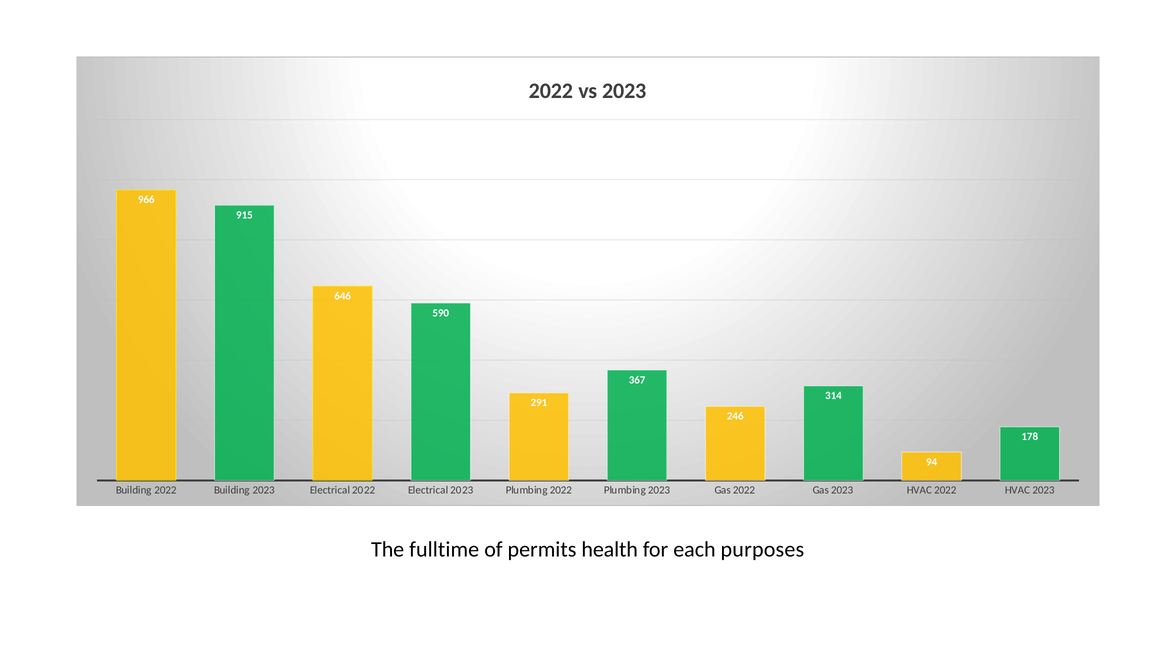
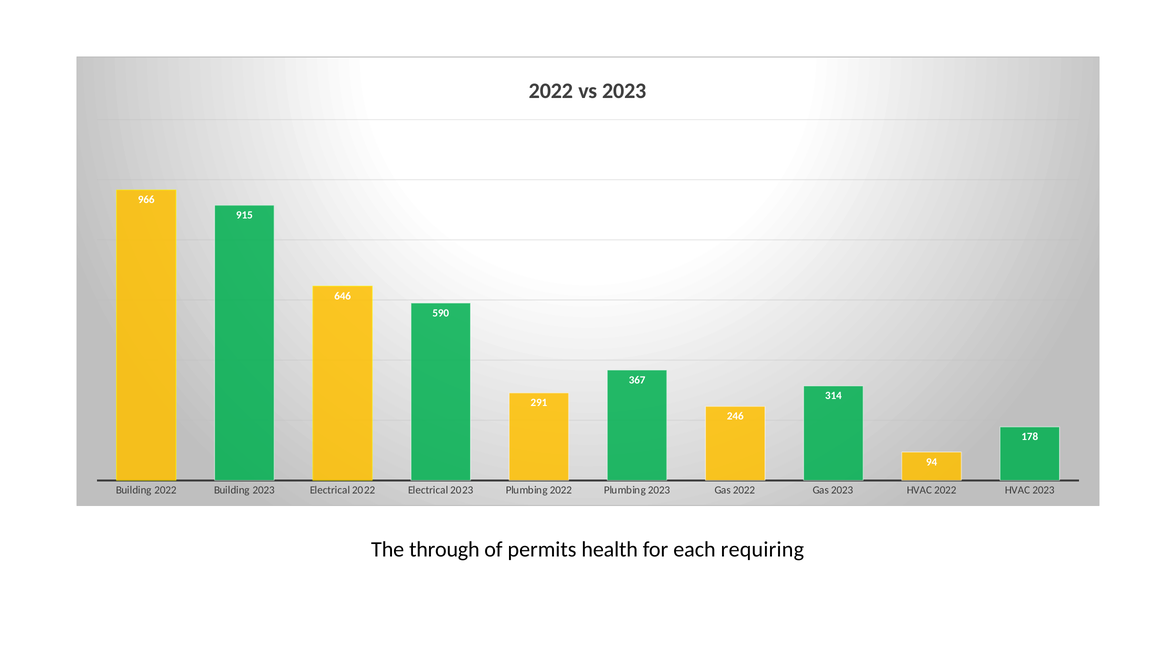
fulltime: fulltime -> through (444, 549)
purposes: purposes -> requiring (762, 549)
